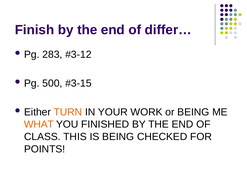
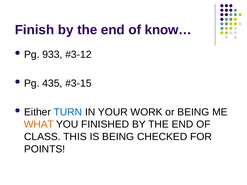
differ…: differ… -> know… (168, 30)
283: 283 -> 933 (52, 55)
500: 500 -> 435 (52, 83)
TURN colour: orange -> blue (68, 112)
